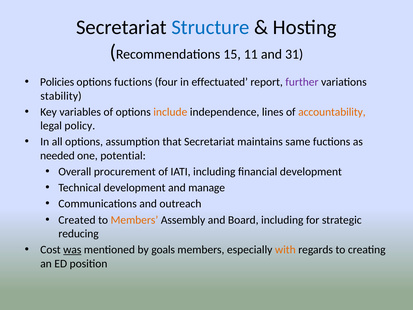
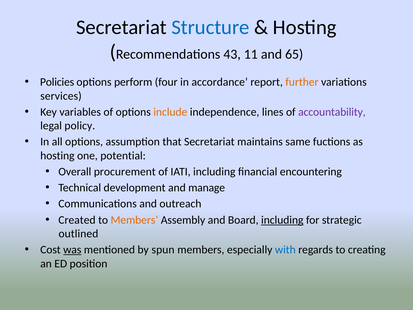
15: 15 -> 43 (232, 54)
31: 31 -> 65 (294, 54)
options fuctions: fuctions -> perform (133, 82)
effectuated: effectuated -> accordance (220, 82)
further colour: purple -> orange (302, 82)
stability: stability -> services (61, 96)
accountability colour: orange -> purple (332, 112)
needed: needed -> hosting (57, 155)
financial development: development -> encountering (311, 172)
including underline: none -> present (282, 220)
reducing: reducing -> outlined (78, 234)
goals: goals -> spun (163, 250)
with colour: orange -> blue (285, 250)
